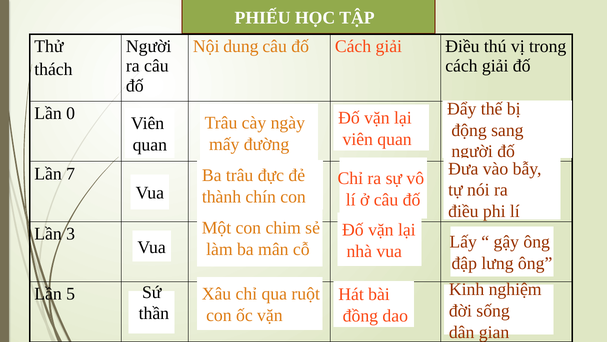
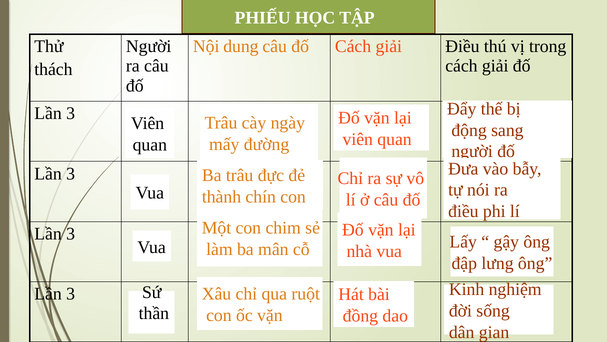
0: 0 -> 3 (71, 113)
7: 7 -> 3 (71, 173)
5: 5 -> 3 (71, 294)
